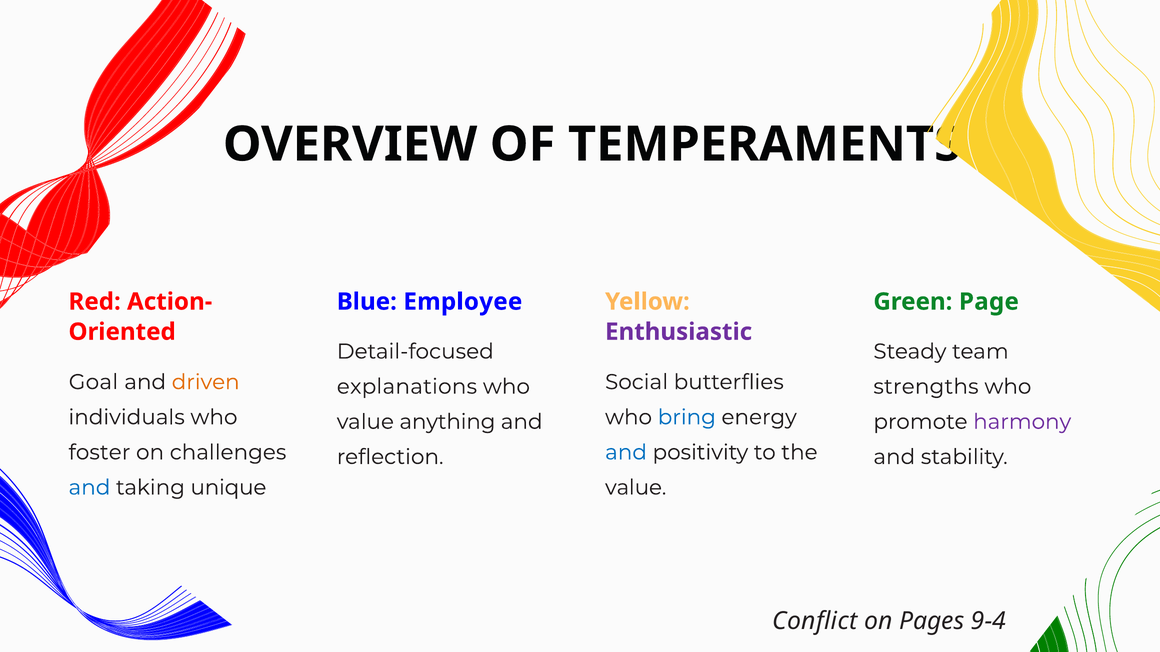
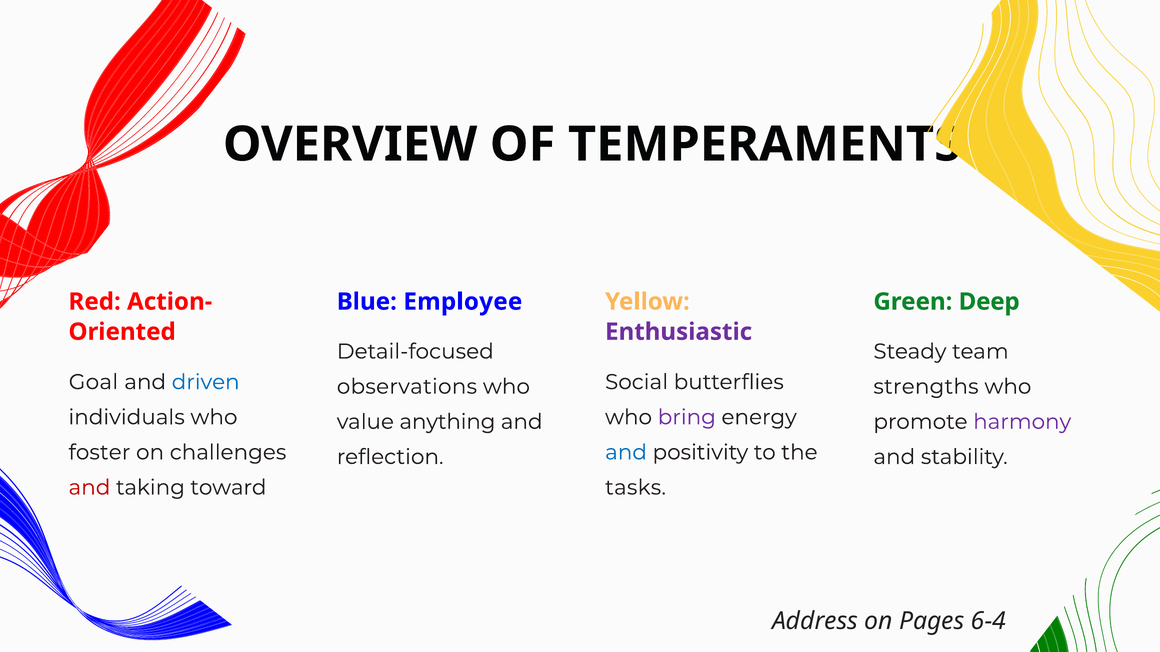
Page: Page -> Deep (989, 302)
driven colour: orange -> blue (206, 382)
explanations: explanations -> observations (407, 387)
bring colour: blue -> purple (687, 418)
and colour: blue -> red (89, 488)
unique: unique -> toward (228, 488)
value: value -> tasks (636, 488)
Conflict: Conflict -> Address (815, 622)
9-4: 9-4 -> 6-4 (988, 622)
